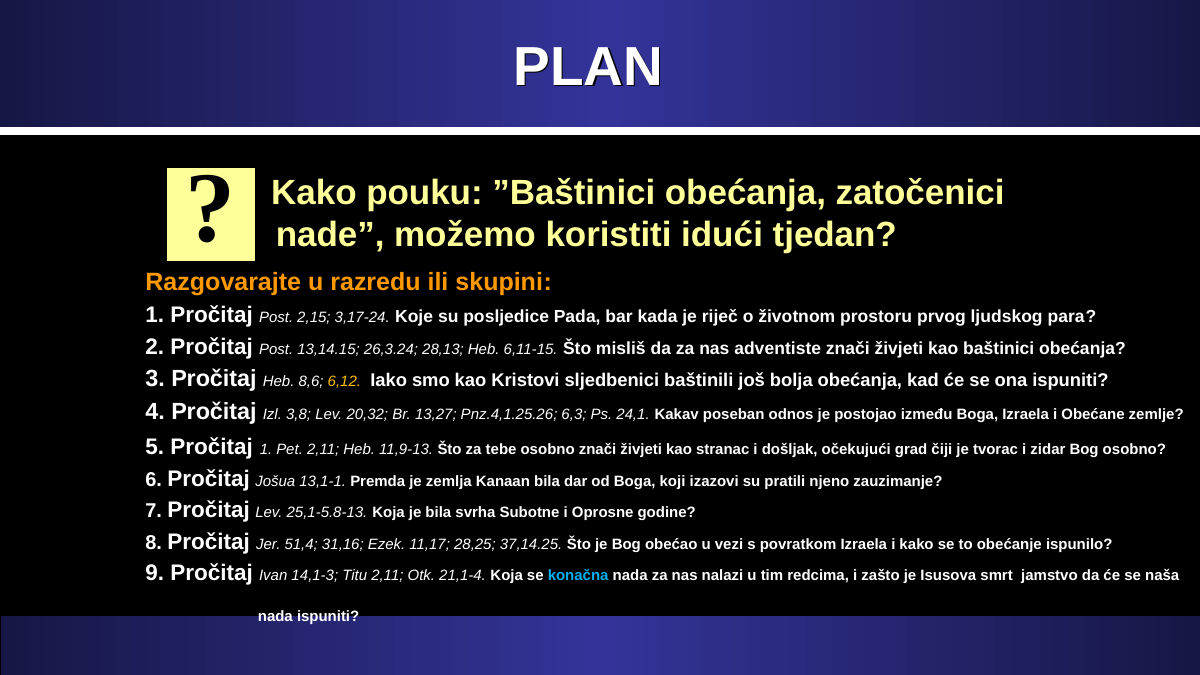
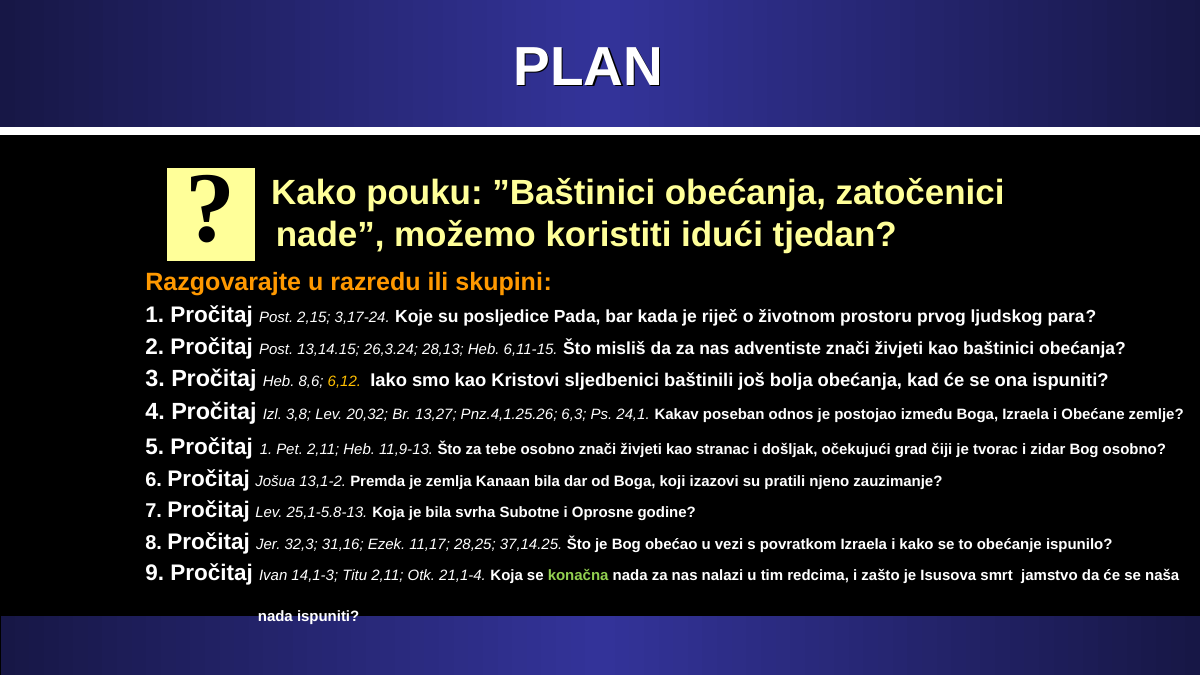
13,1-1: 13,1-1 -> 13,1-2 (323, 481)
51,4: 51,4 -> 32,3 (301, 544)
konačna colour: light blue -> light green (578, 576)
